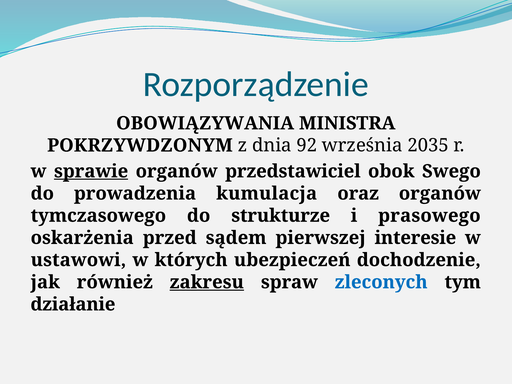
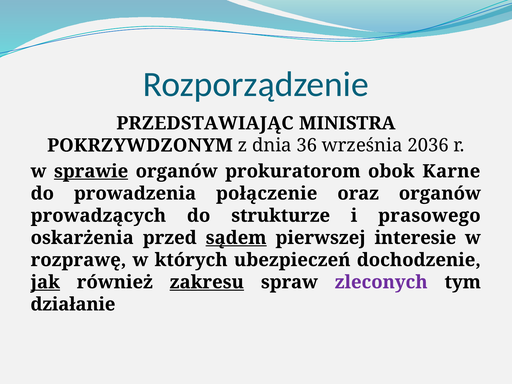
OBOWIĄZYWANIA: OBOWIĄZYWANIA -> PRZEDSTAWIAJĄC (205, 123)
92: 92 -> 36 (307, 145)
2035: 2035 -> 2036 (428, 145)
przedstawiciel: przedstawiciel -> prokuratorom (293, 171)
Swego: Swego -> Karne (451, 171)
kumulacja: kumulacja -> połączenie (267, 193)
tymczasowego: tymczasowego -> prowadzących (98, 216)
sądem underline: none -> present (236, 238)
ustawowi: ustawowi -> rozprawę (78, 260)
jak underline: none -> present (45, 282)
zleconych colour: blue -> purple (381, 282)
